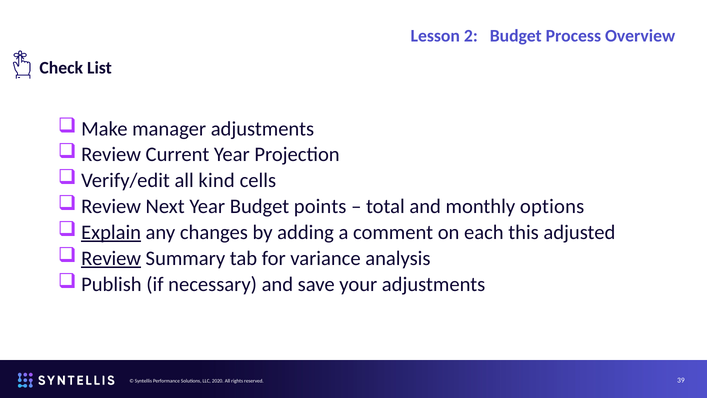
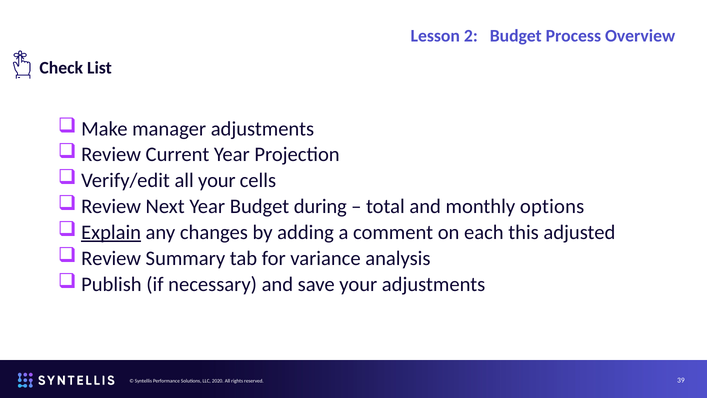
all kind: kind -> your (217, 180)
points: points -> during (320, 206)
Review underline: present -> none (111, 258)
